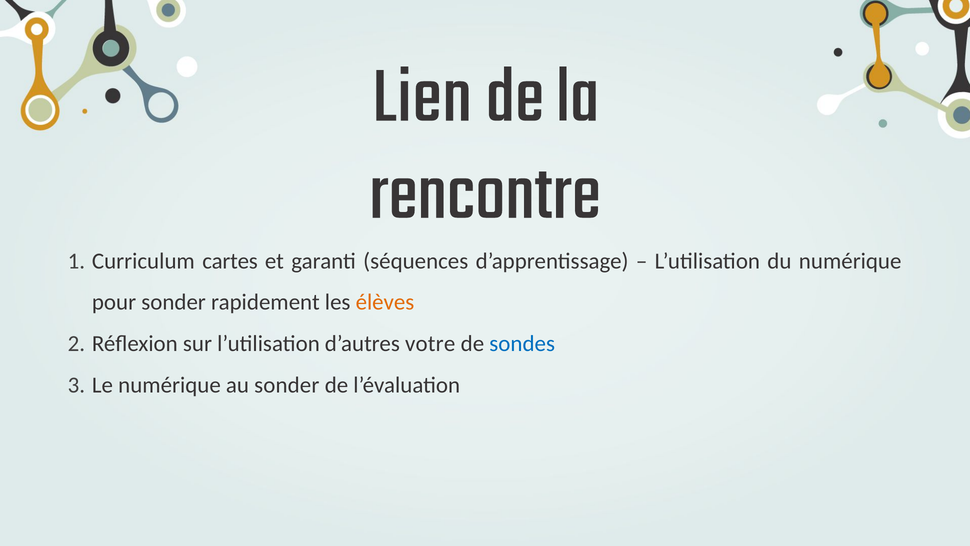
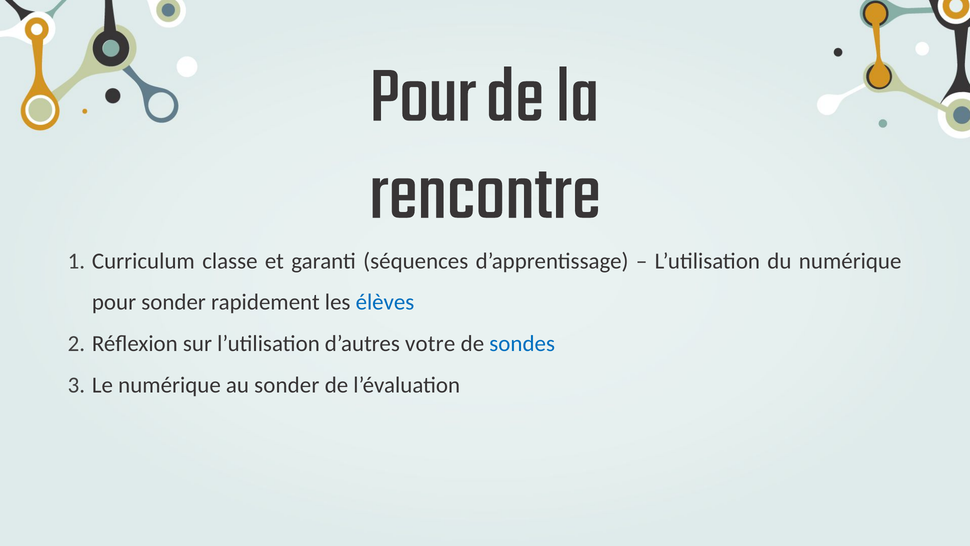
Lien: Lien -> Pour (423, 94)
cartes: cartes -> classe (230, 261)
élèves colour: orange -> blue (385, 302)
